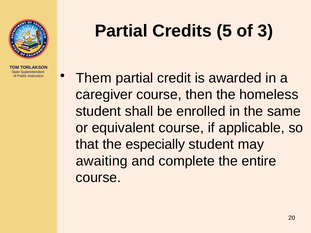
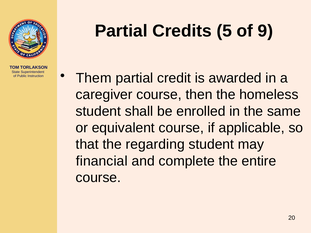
3: 3 -> 9 (265, 31)
especially: especially -> regarding (155, 145)
awaiting: awaiting -> financial (102, 161)
